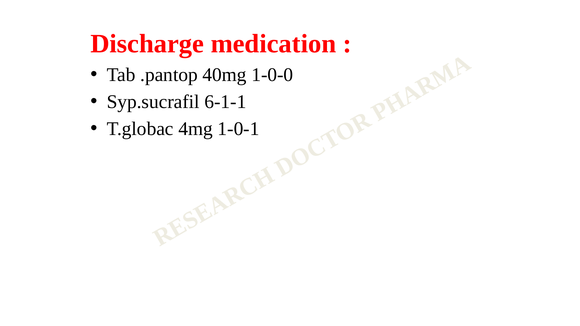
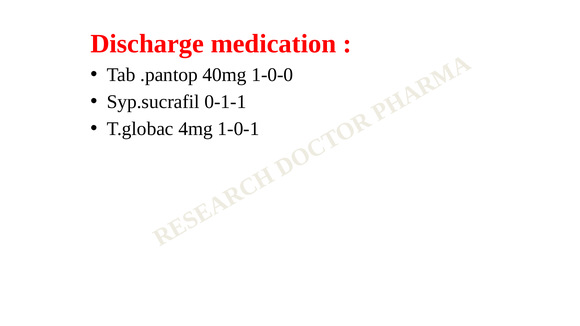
6-1-1: 6-1-1 -> 0-1-1 (225, 102)
